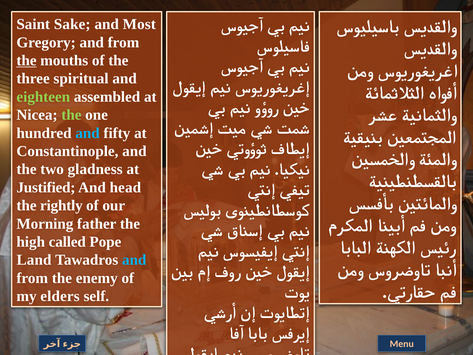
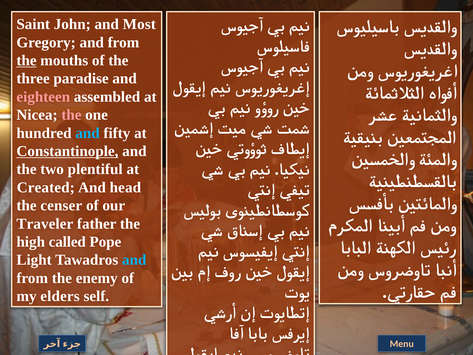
Sake: Sake -> John (72, 24)
spiritual: spiritual -> paradise (81, 79)
eighteen colour: light green -> pink (43, 97)
the colour: light green -> pink (71, 115)
Constantinople underline: none -> present (67, 151)
gladness: gladness -> plentiful (95, 169)
Justified: Justified -> Created (46, 187)
rightly: rightly -> censer (61, 205)
Morning: Morning -> Traveler (45, 224)
Land: Land -> Light (34, 260)
